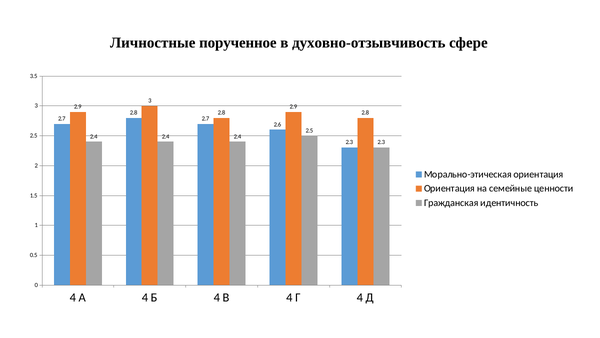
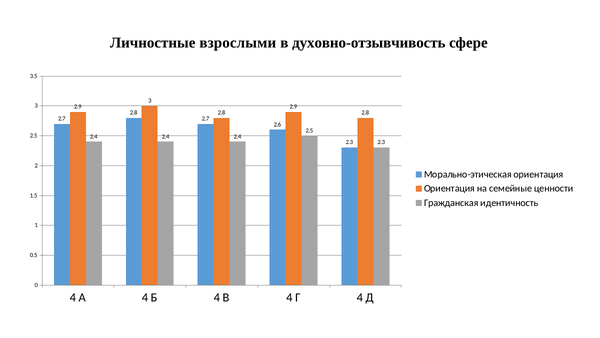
порученное: порученное -> взрослыми (238, 43)
